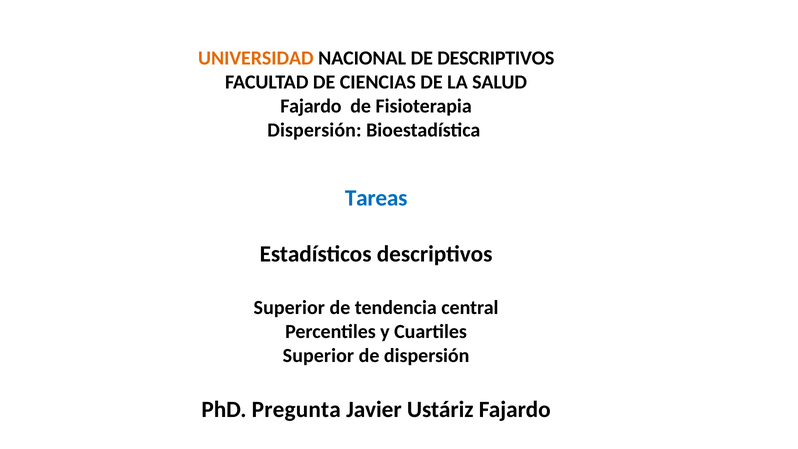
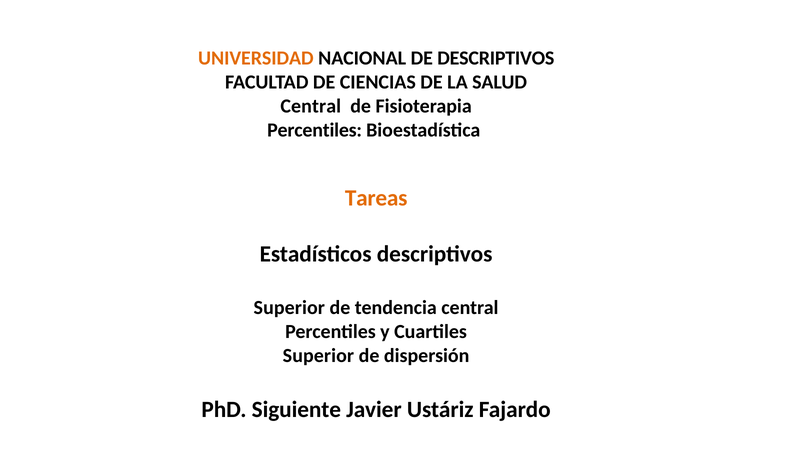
Fajardo: Fajardo -> Central (311, 106)
Dispersión: Dispersión -> Percentiles (315, 130)
Tareas colour: blue -> orange (376, 198)
Pregunta: Pregunta -> Siguiente (296, 410)
